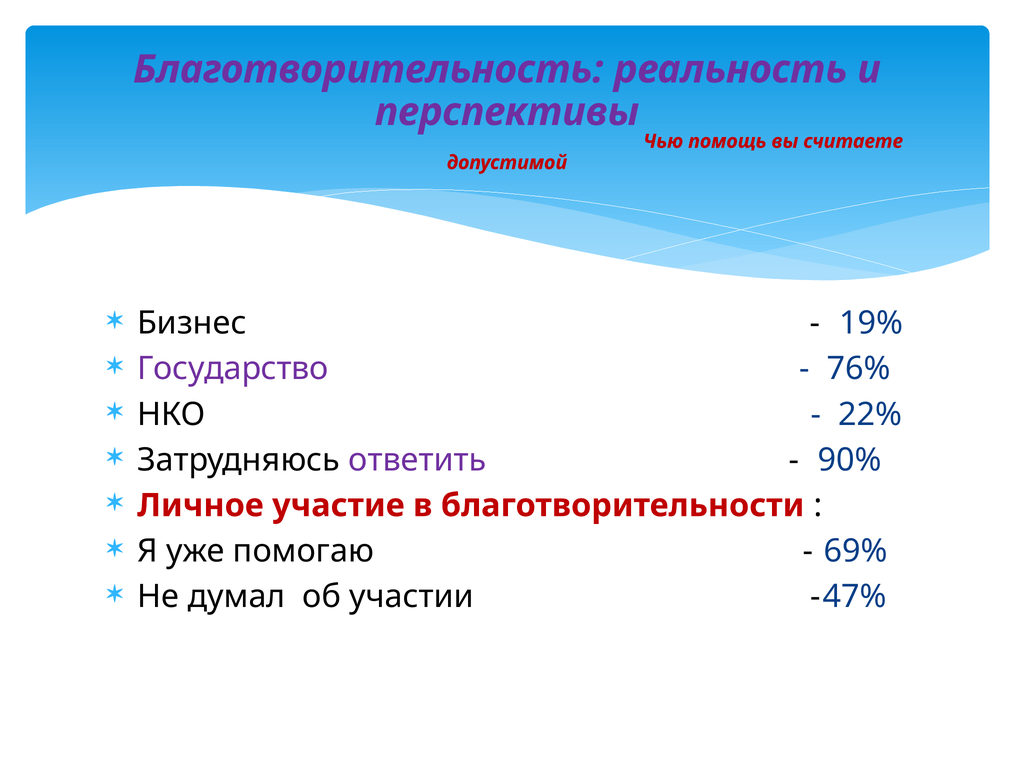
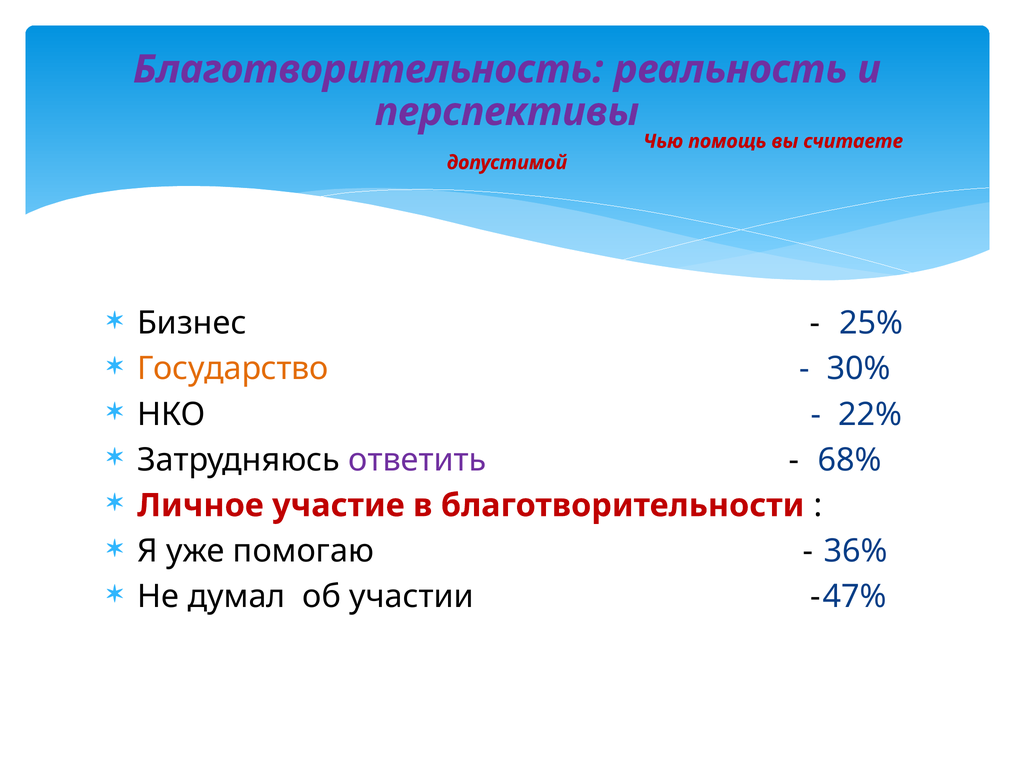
19%: 19% -> 25% (871, 323)
Государство colour: purple -> orange (233, 369)
76%: 76% -> 30% (859, 369)
90%: 90% -> 68% (850, 460)
69%: 69% -> 36% (856, 551)
